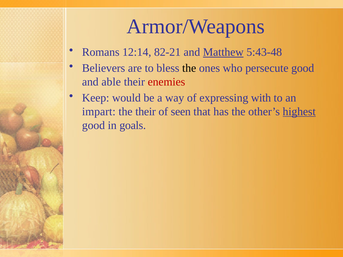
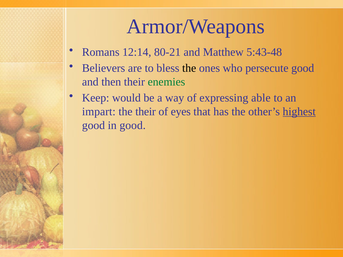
82-21: 82-21 -> 80-21 (167, 52)
Matthew underline: present -> none (223, 52)
able: able -> then (111, 82)
enemies colour: red -> green (166, 82)
with: with -> able (261, 98)
seen: seen -> eyes (181, 112)
in goals: goals -> good (133, 125)
